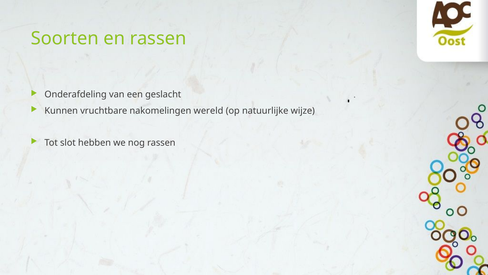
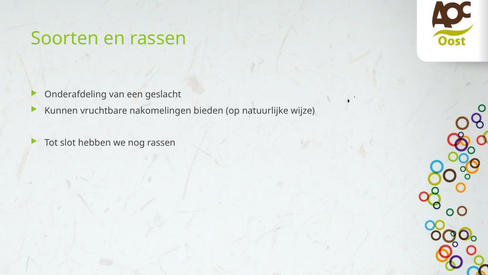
wereld: wereld -> bieden (209, 111)
